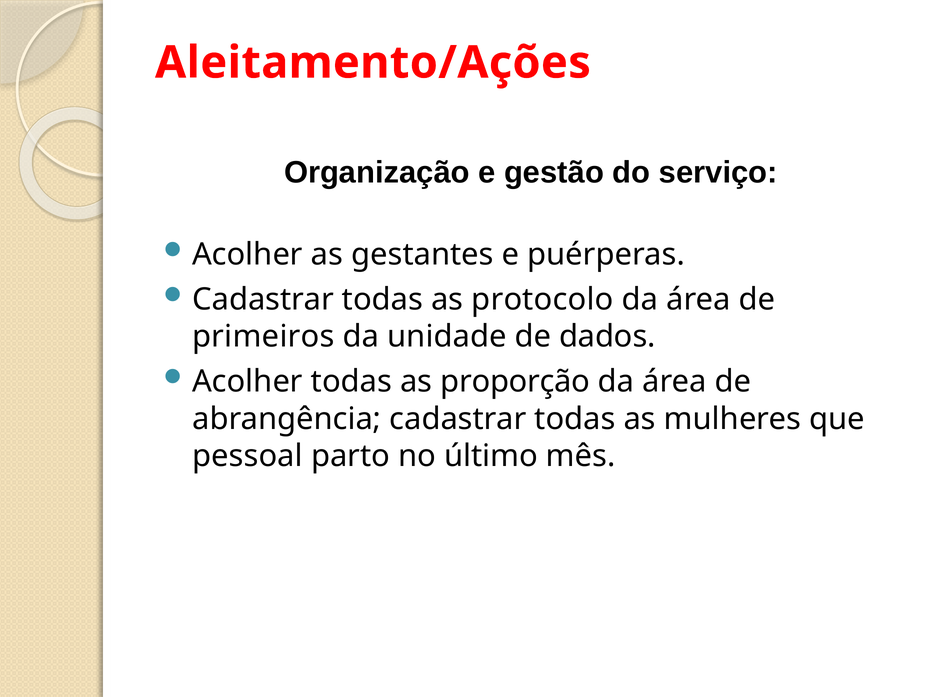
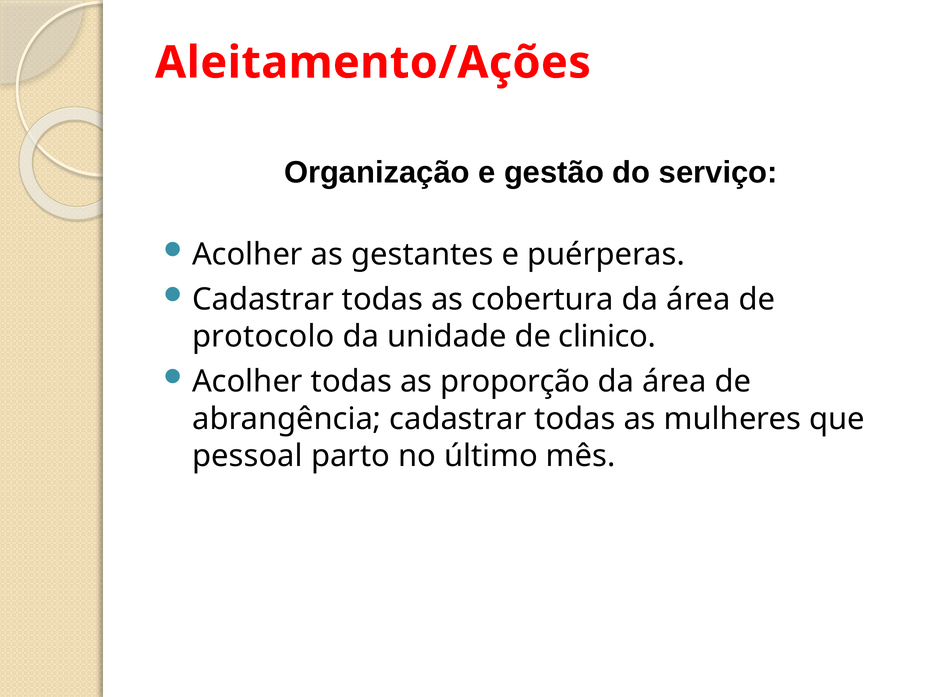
protocolo: protocolo -> cobertura (543, 299)
primeiros: primeiros -> protocolo (263, 337)
dados: dados -> clinico (607, 337)
